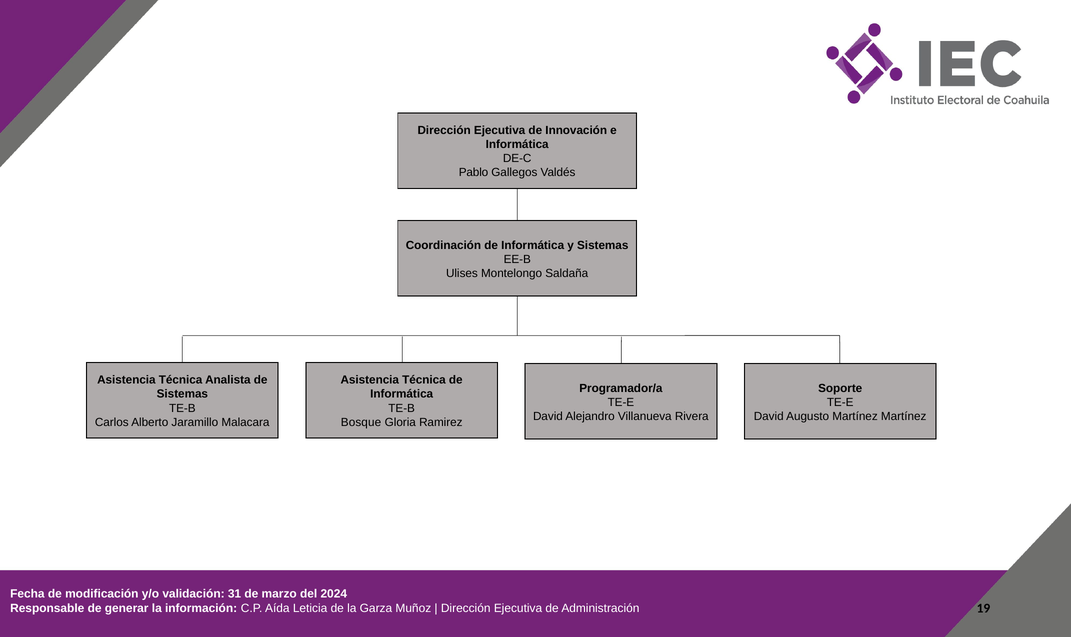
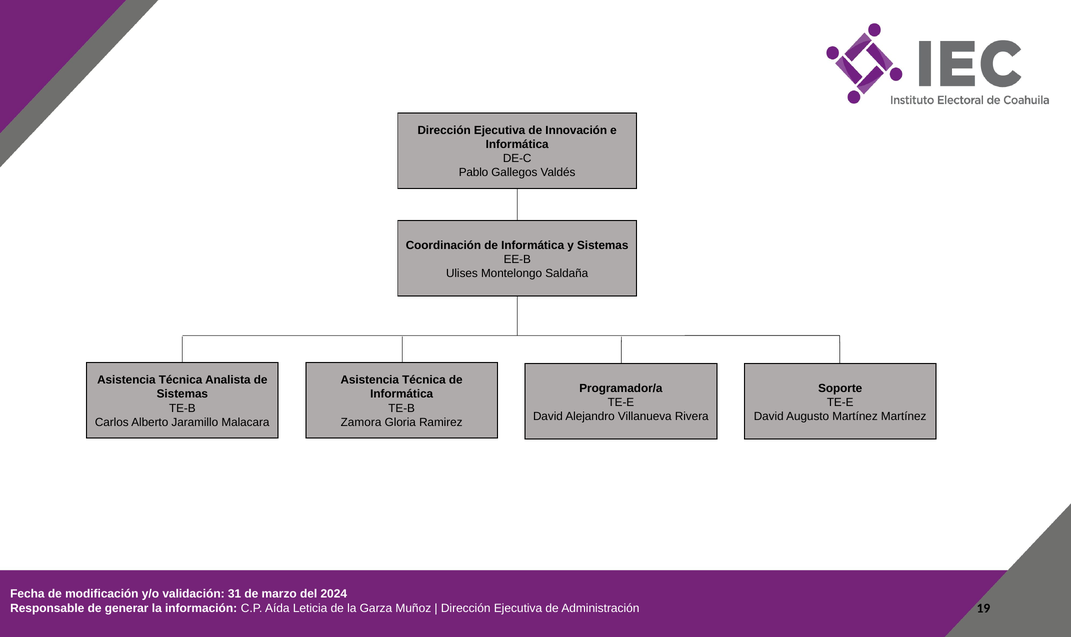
Bosque: Bosque -> Zamora (361, 422)
